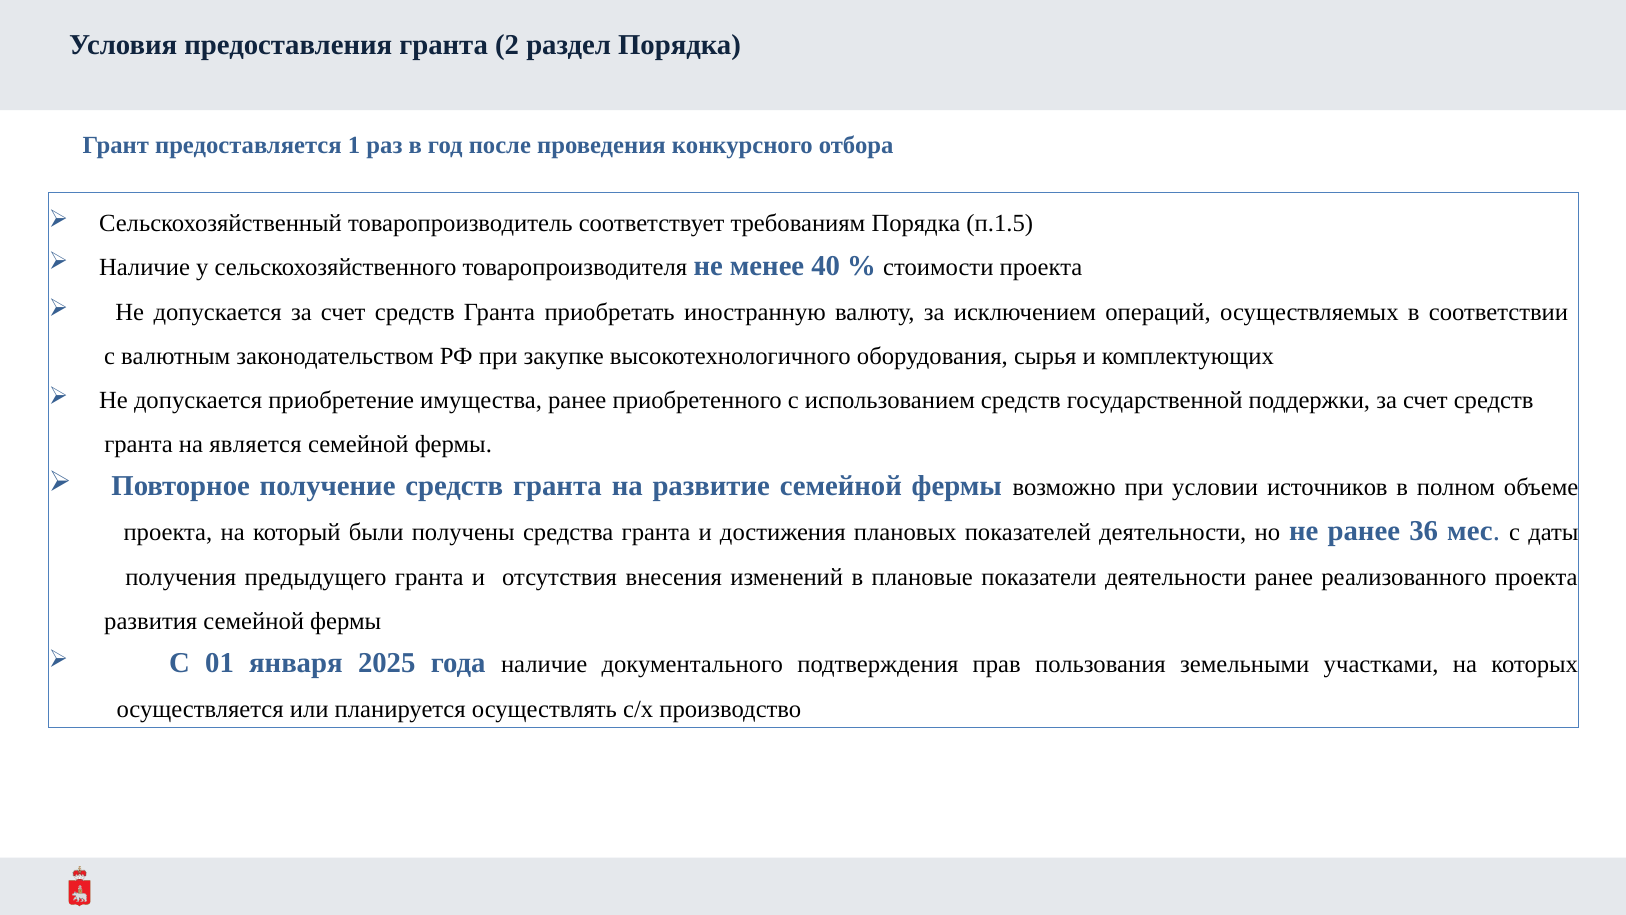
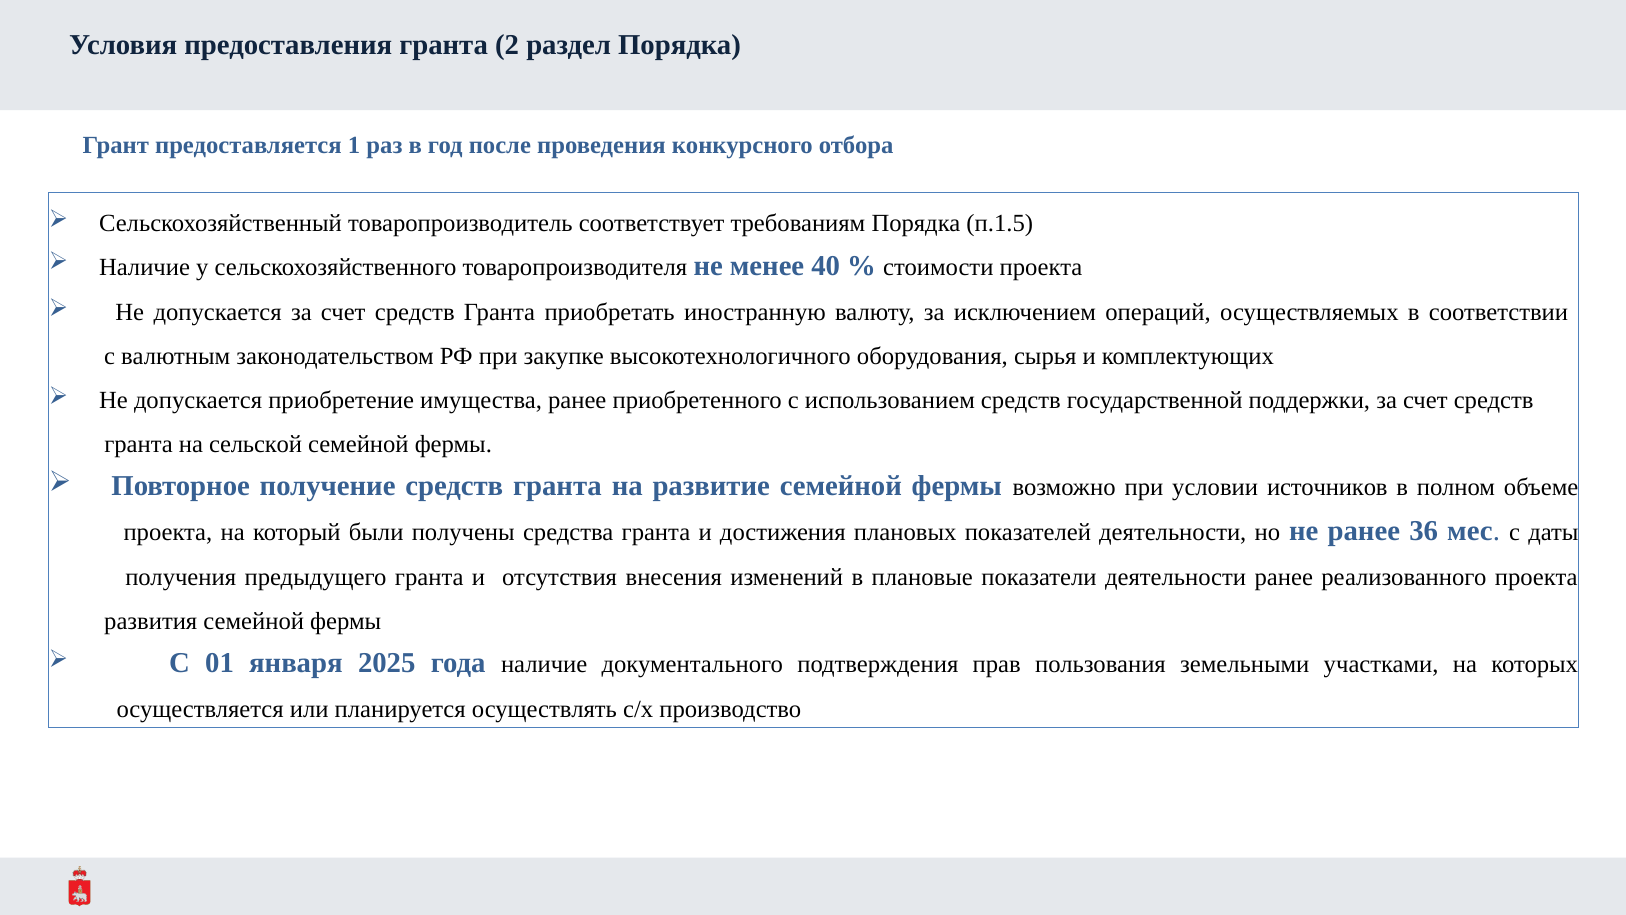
является: является -> сельской (256, 444)
